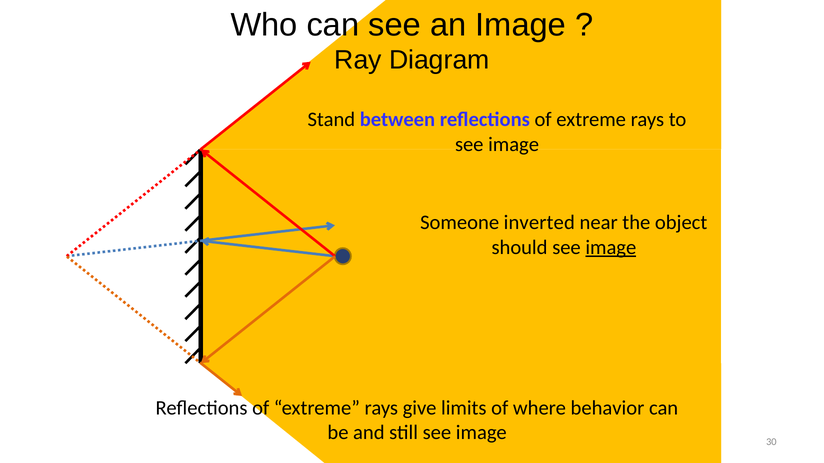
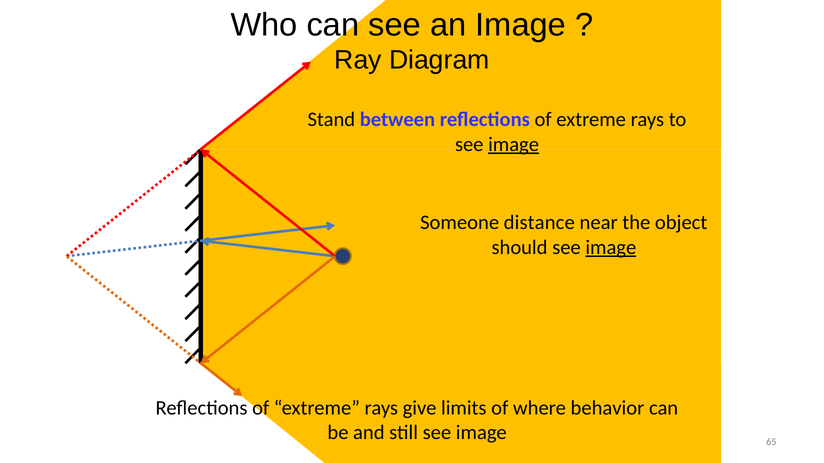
image underline: none -> present (514, 145)
inverted: inverted -> distance (539, 223)
30: 30 -> 65 (771, 443)
